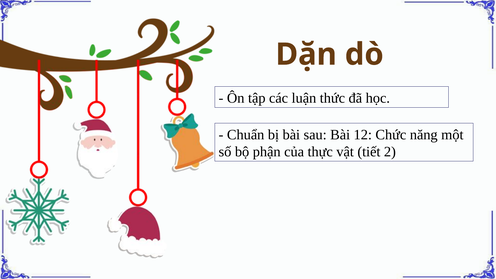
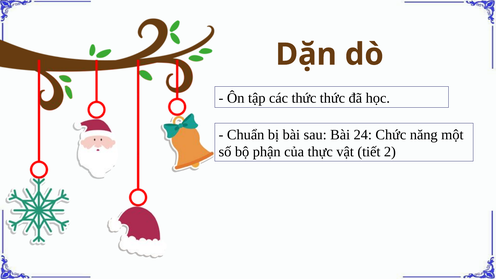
các luận: luận -> thức (304, 98)
12: 12 -> 24 (363, 135)
